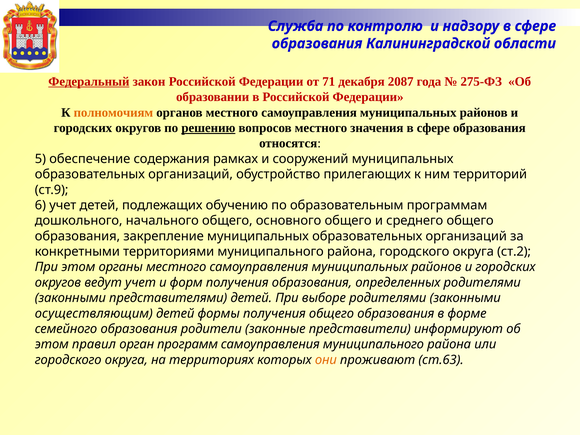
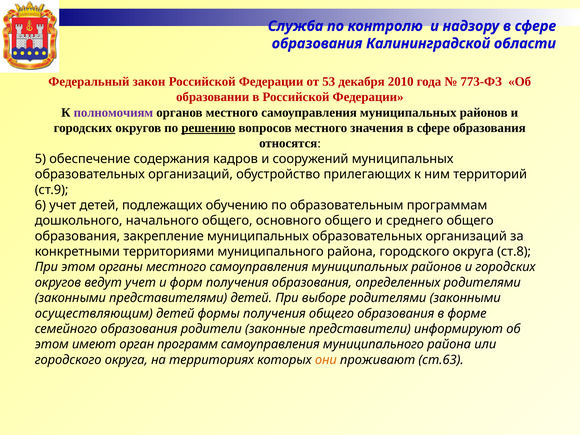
Федеральный underline: present -> none (89, 82)
71: 71 -> 53 (329, 82)
2087: 2087 -> 2010 (401, 82)
275-ФЗ: 275-ФЗ -> 773-ФЗ (481, 82)
полномочиям colour: orange -> purple (113, 112)
рамках: рамках -> кадров (235, 159)
ст.2: ст.2 -> ст.8 (514, 252)
правил: правил -> имеют (94, 344)
